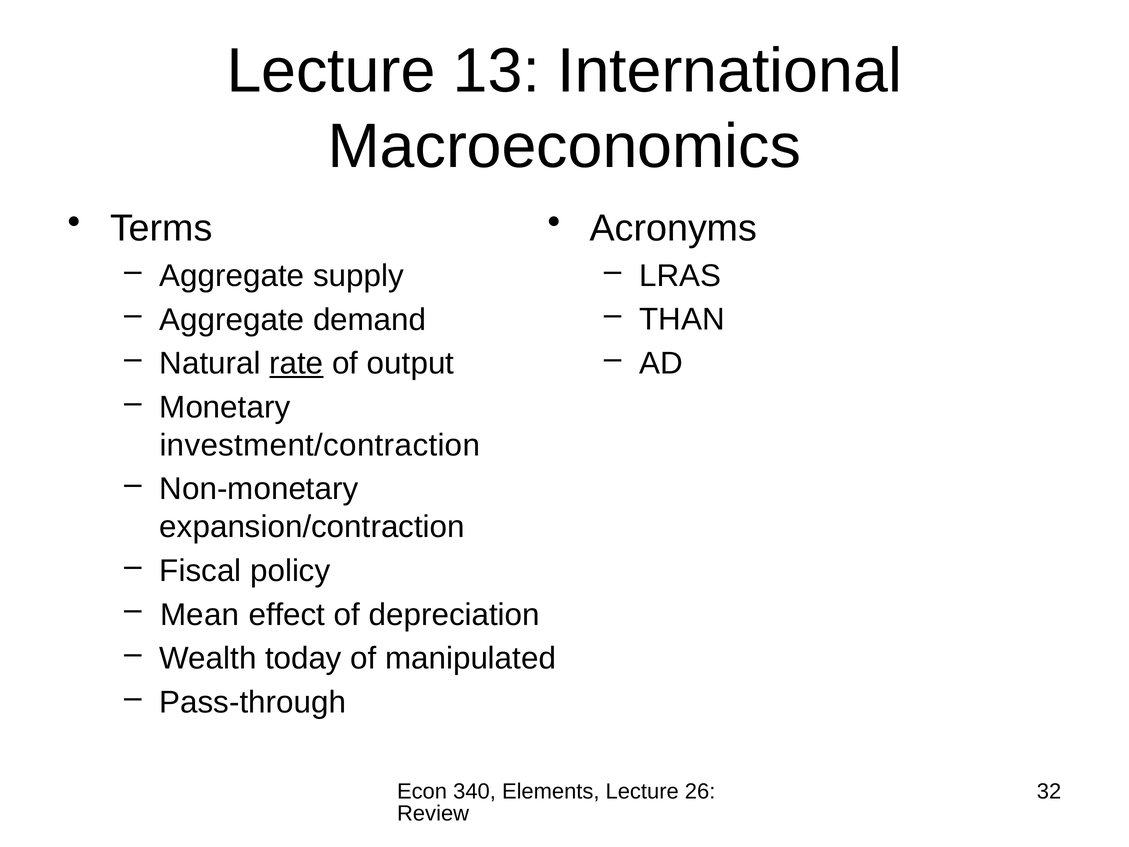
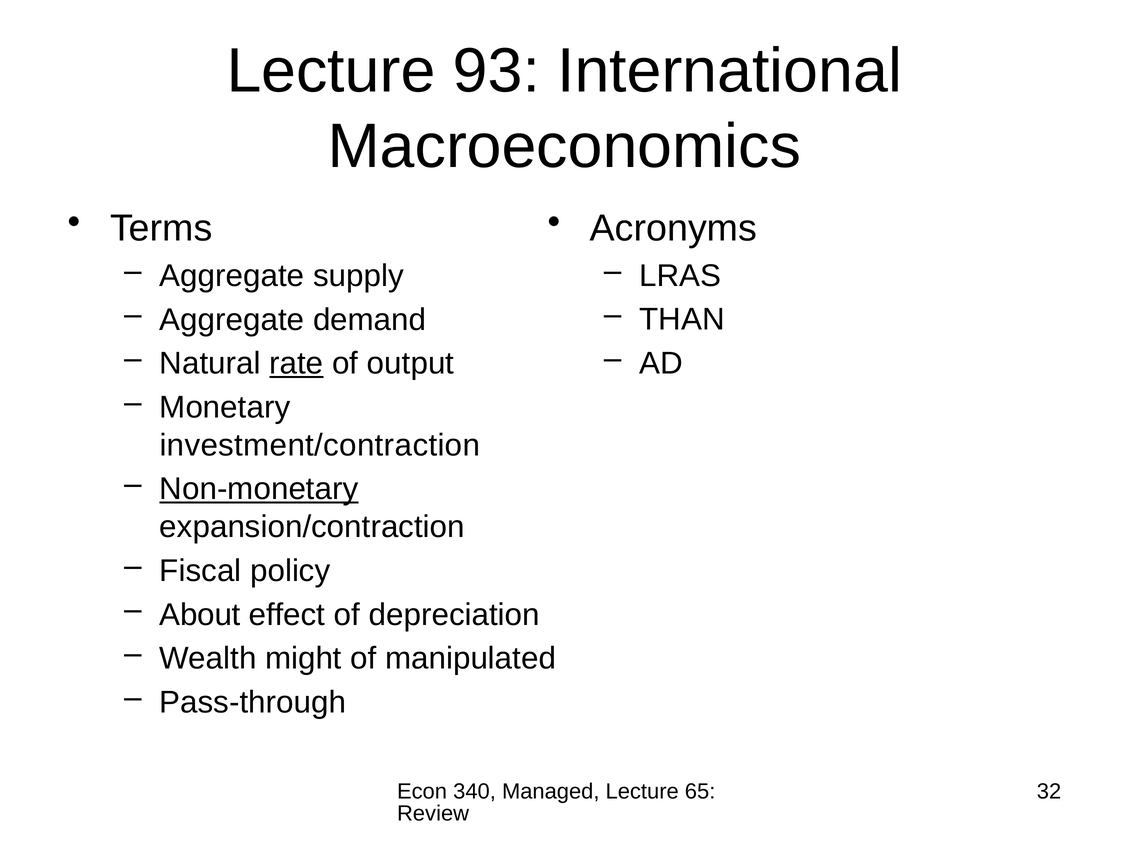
13: 13 -> 93 (496, 71)
Non-monetary underline: none -> present (259, 489)
Mean: Mean -> About (200, 614)
today: today -> might (303, 658)
Elements: Elements -> Managed (551, 791)
26: 26 -> 65 (700, 791)
